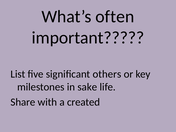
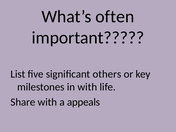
in sake: sake -> with (87, 87)
created: created -> appeals (84, 102)
